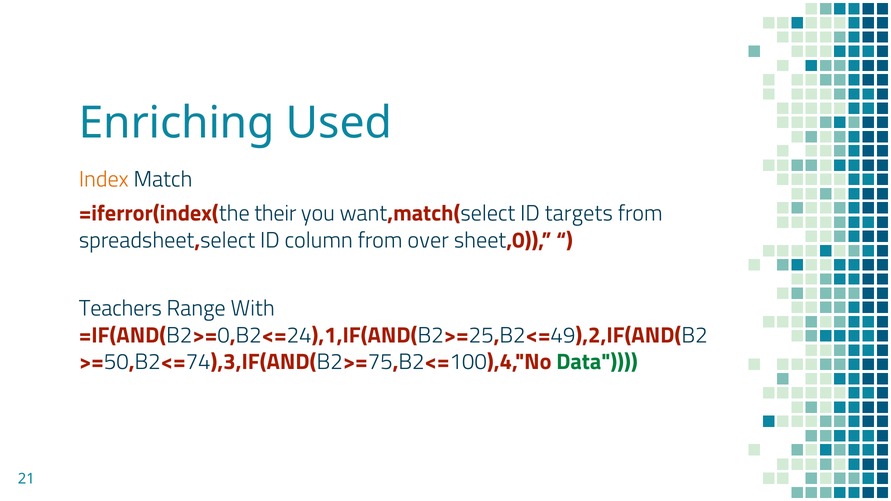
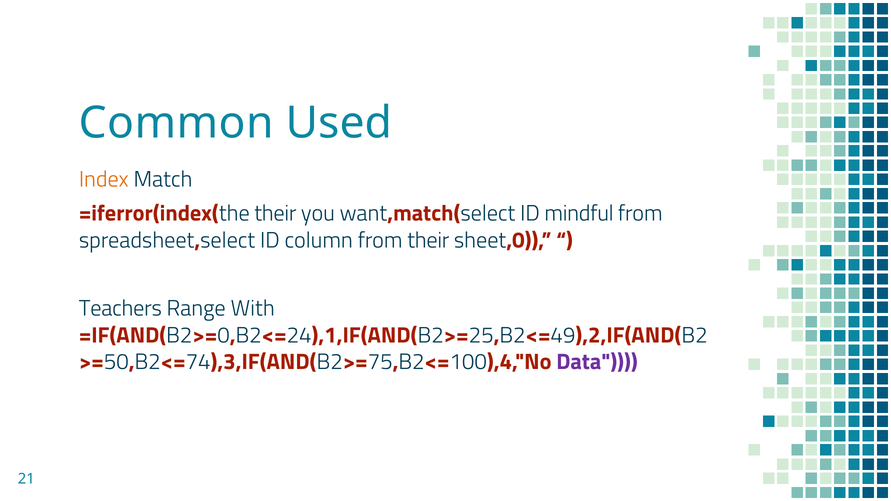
Enriching: Enriching -> Common (176, 123)
targets: targets -> mindful (579, 214)
from over: over -> their (428, 240)
Data colour: green -> purple (597, 362)
